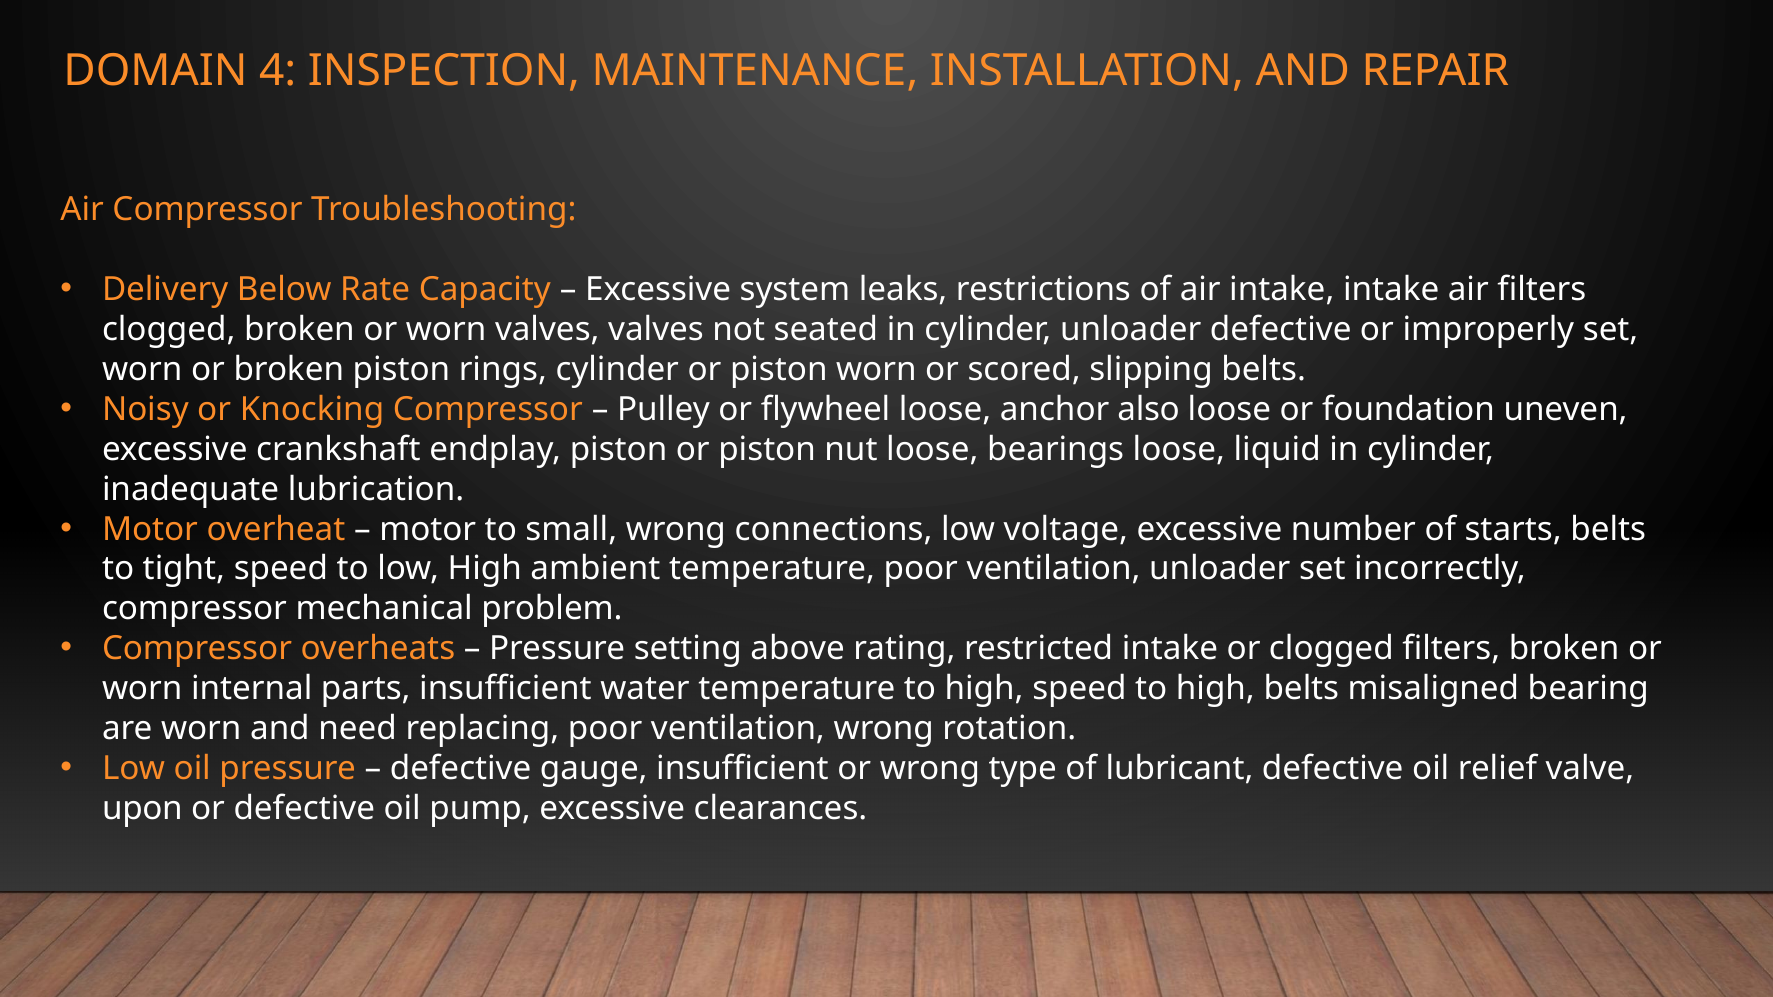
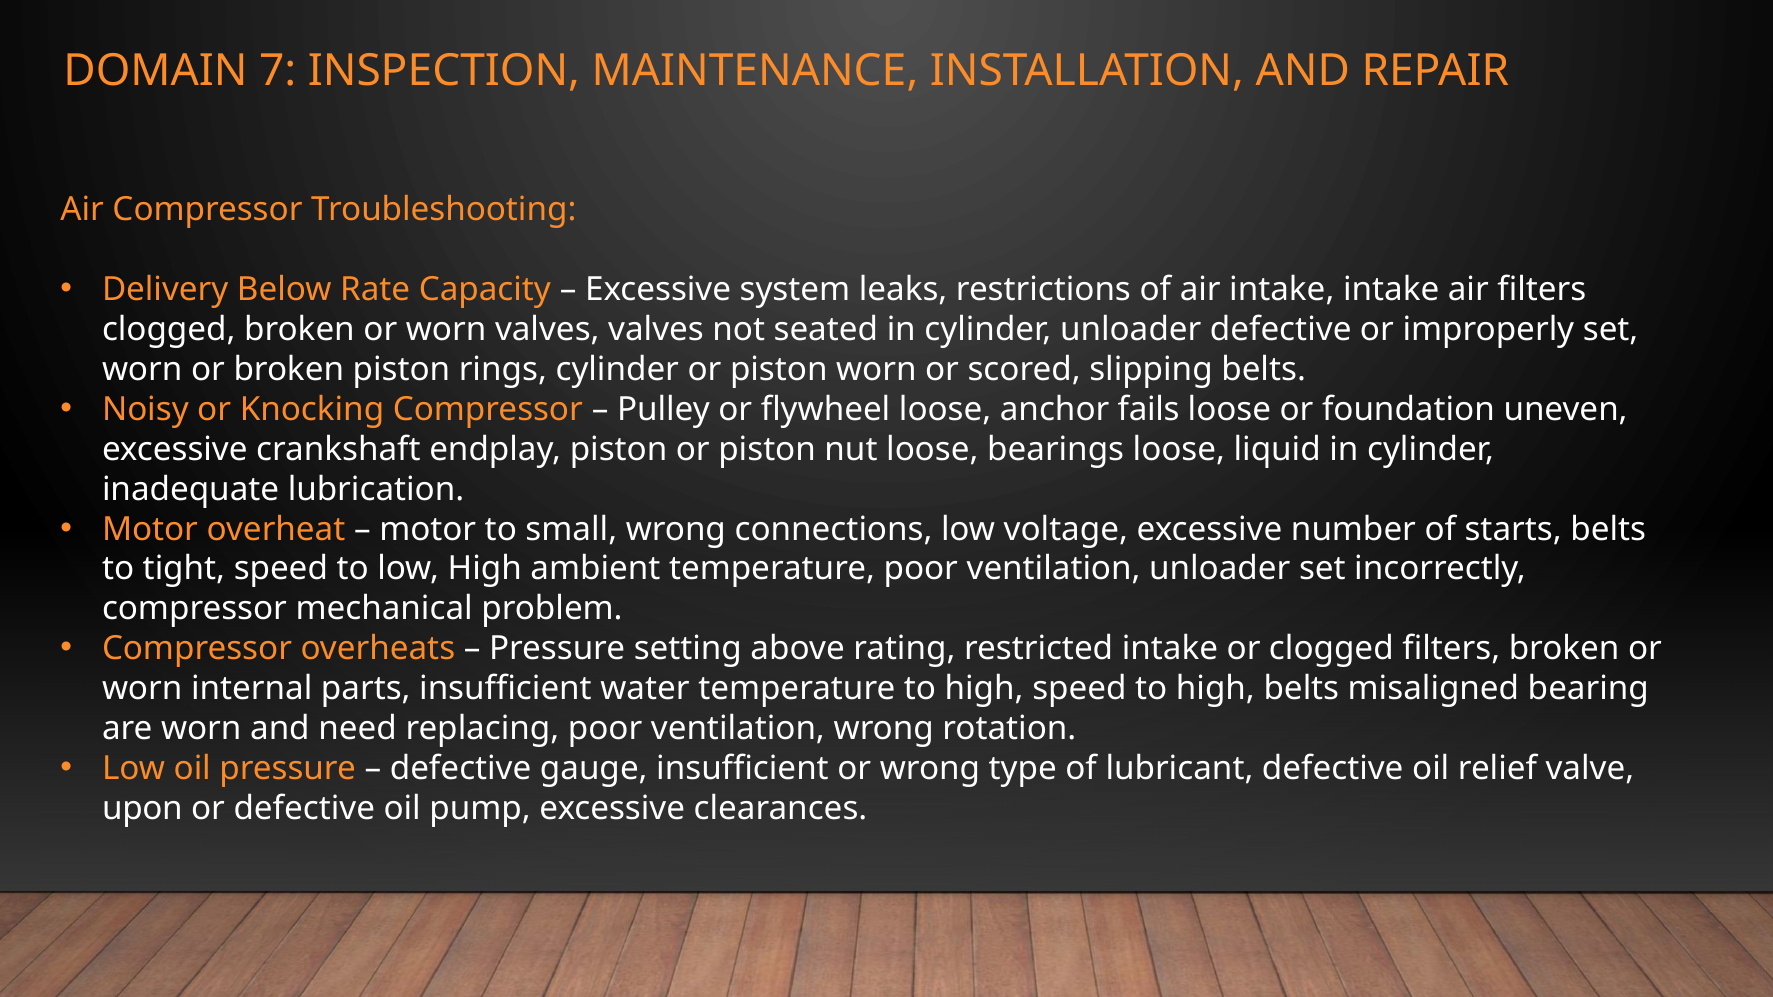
4: 4 -> 7 (278, 71)
also: also -> fails (1149, 410)
